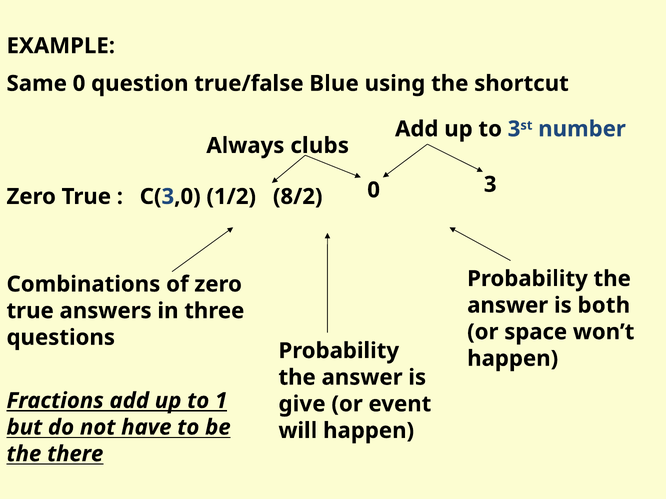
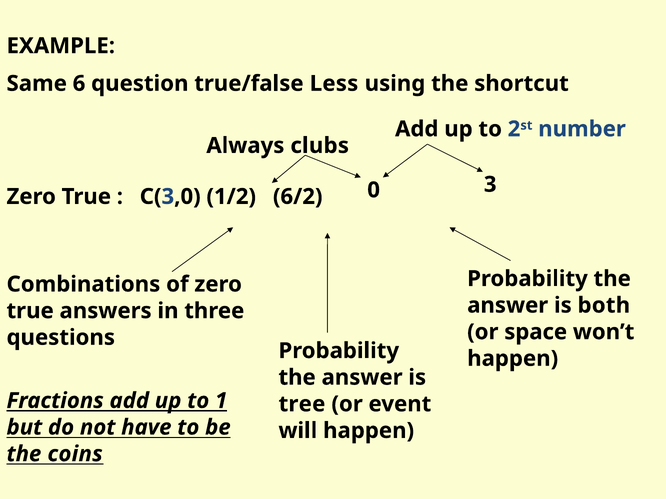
Same 0: 0 -> 6 (79, 84)
Blue: Blue -> Less (334, 84)
to 3: 3 -> 2 (514, 129)
8/2: 8/2 -> 6/2 (298, 197)
give: give -> tree (302, 404)
there: there -> coins (75, 454)
